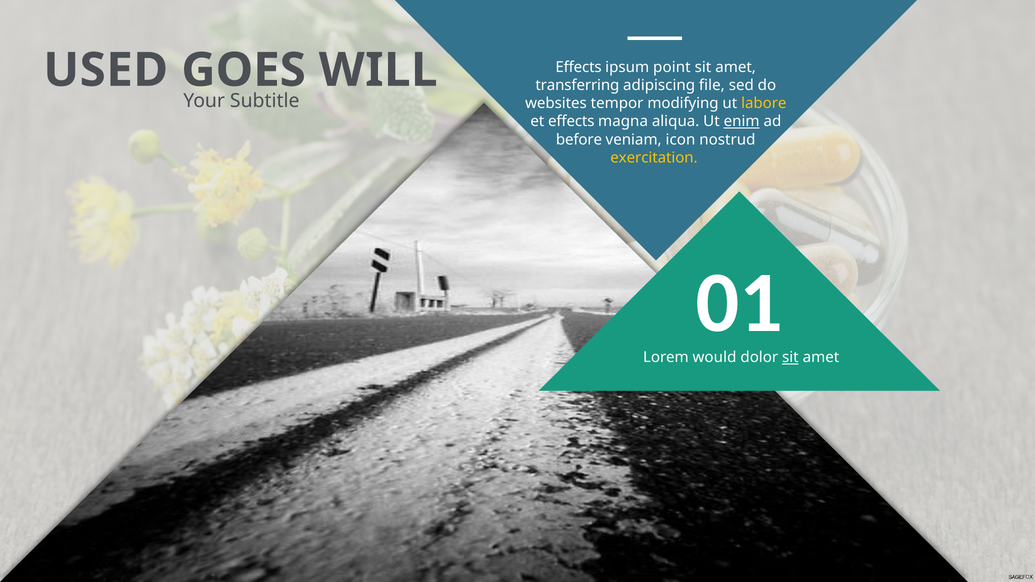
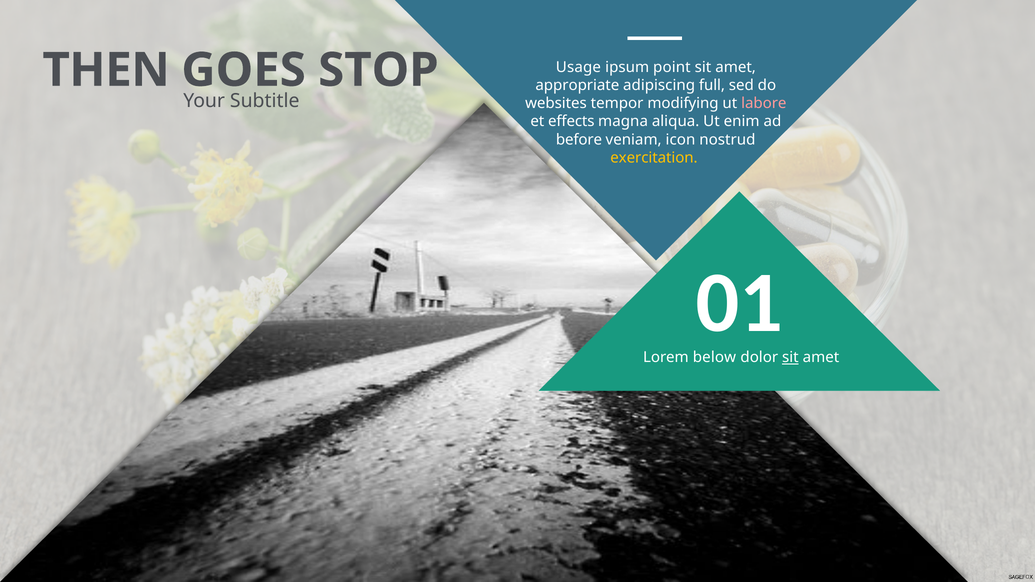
USED: USED -> THEN (106, 70)
WILL: WILL -> STOP (378, 70)
Effects: Effects -> Usage (578, 67)
transferring: transferring -> appropriate (577, 85)
file: file -> full (712, 85)
labore colour: yellow -> pink (764, 103)
enim underline: present -> none (742, 122)
would: would -> below (714, 358)
